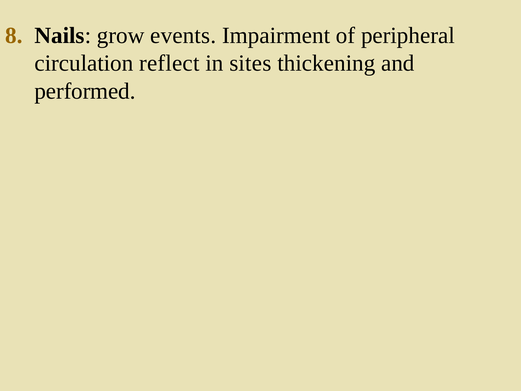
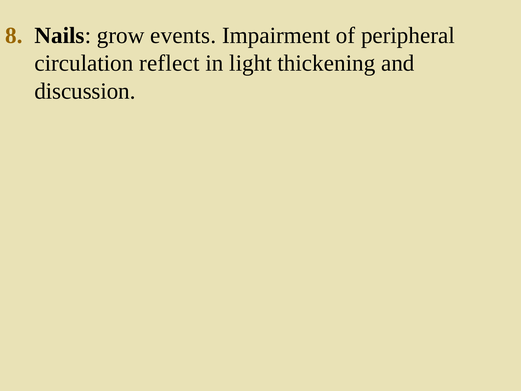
sites: sites -> light (251, 63)
performed: performed -> discussion (85, 91)
